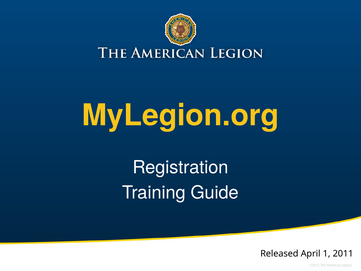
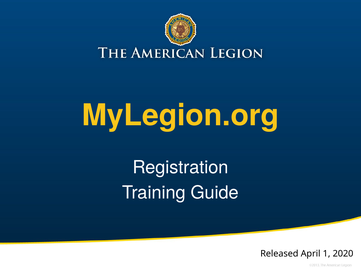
2011: 2011 -> 2020 (343, 253)
